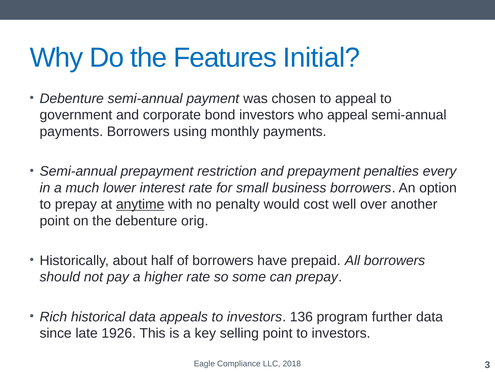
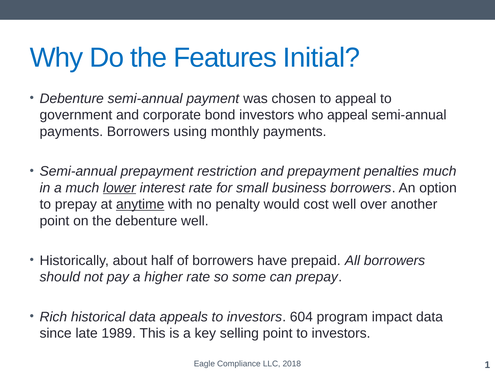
penalties every: every -> much (440, 171)
lower underline: none -> present (119, 187)
debenture orig: orig -> well (195, 220)
136: 136 -> 604 (301, 316)
further: further -> impact (392, 316)
1926: 1926 -> 1989 (119, 333)
3: 3 -> 1 (487, 364)
